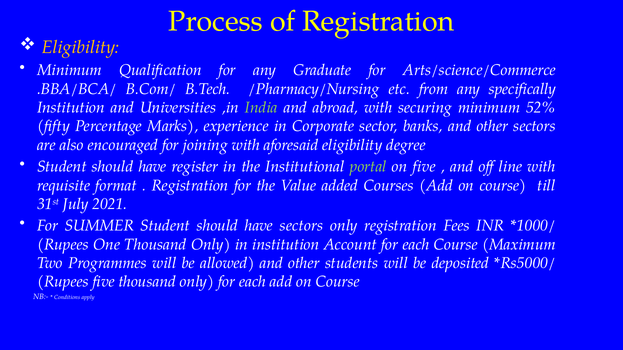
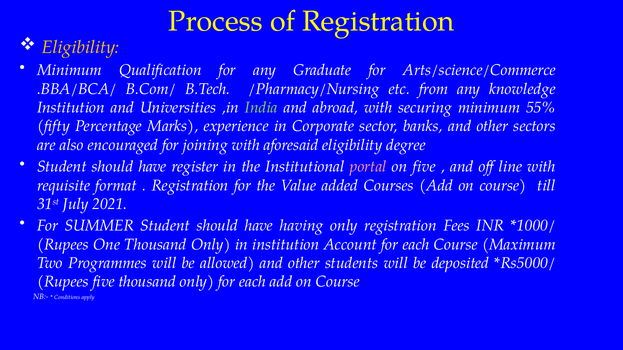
specifically: specifically -> knowledge (522, 89)
52%: 52% -> 55% (541, 108)
portal colour: light green -> pink (368, 167)
have sectors: sectors -> having (302, 226)
